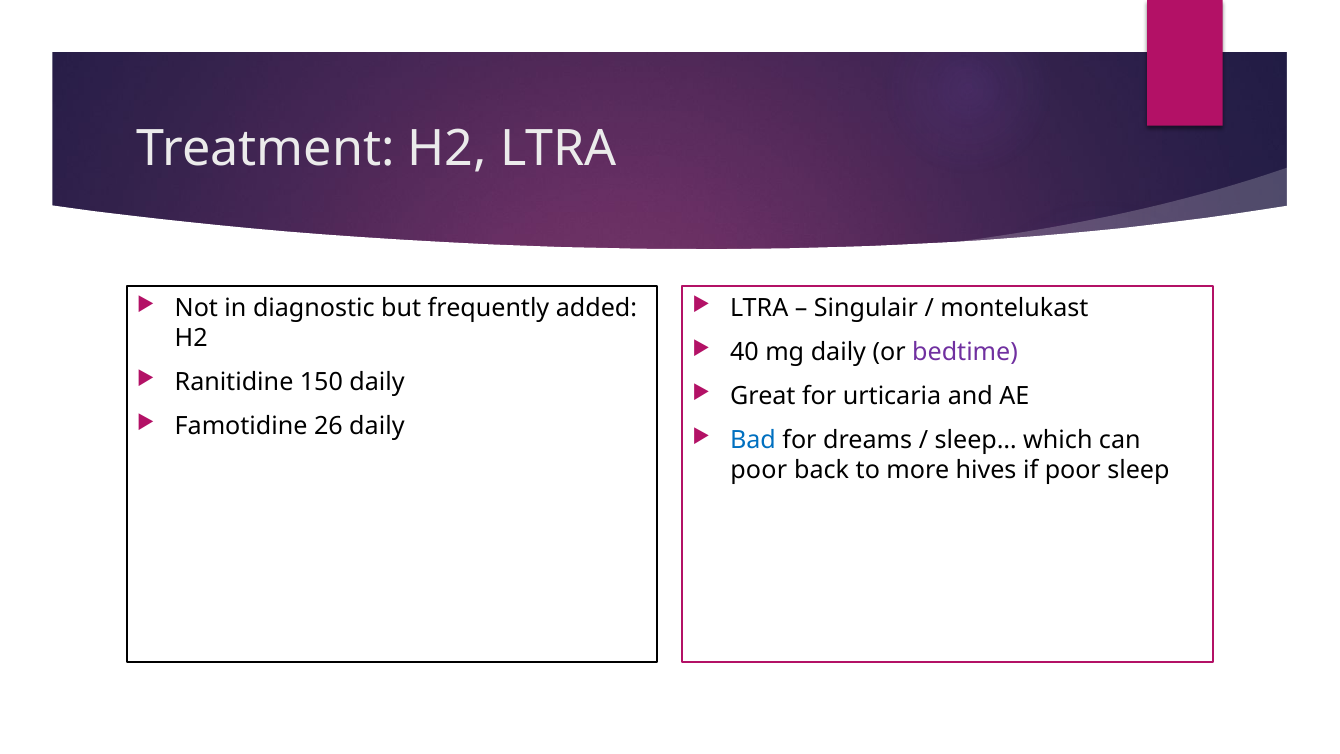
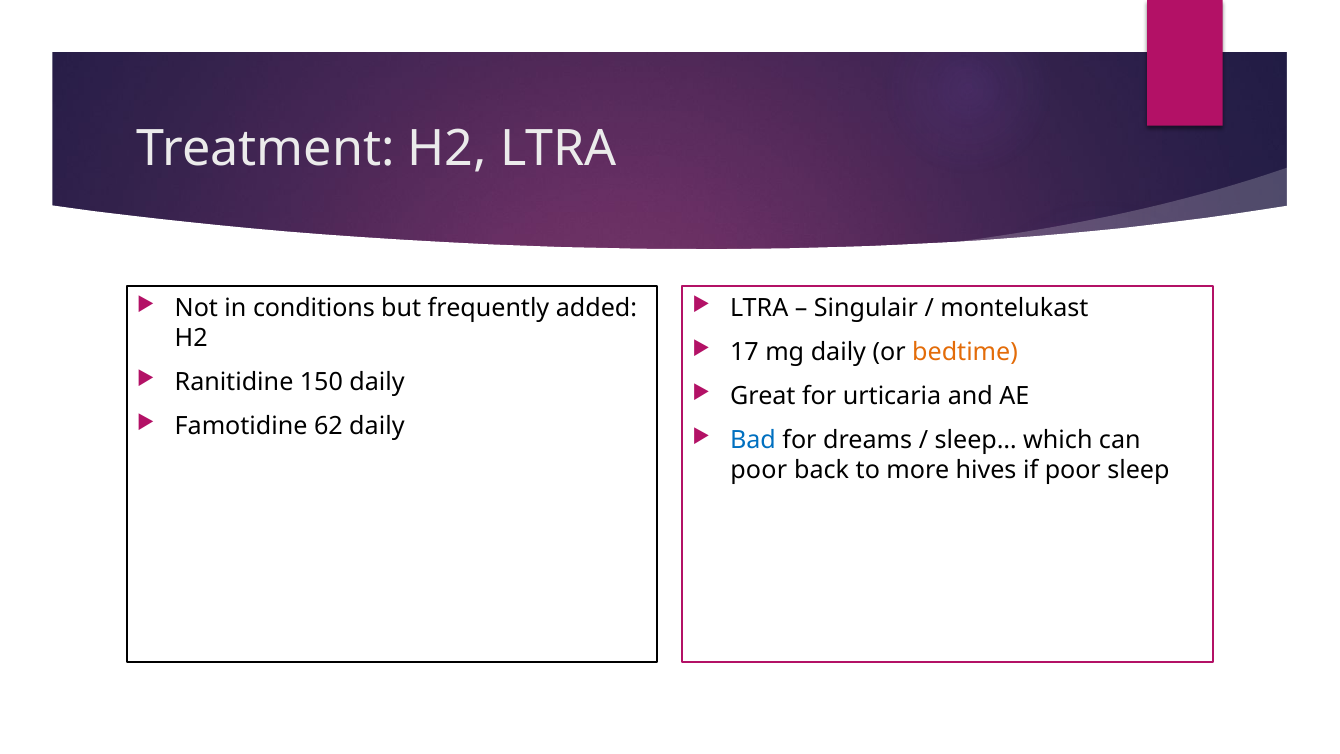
diagnostic: diagnostic -> conditions (314, 308)
40: 40 -> 17 (744, 352)
bedtime colour: purple -> orange (965, 352)
26: 26 -> 62 (328, 426)
